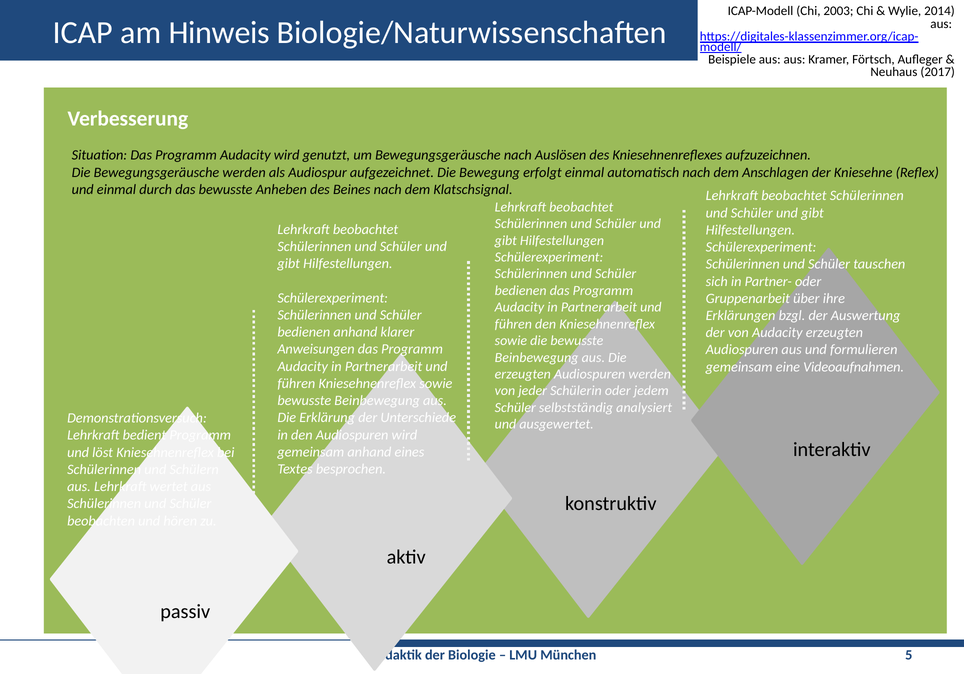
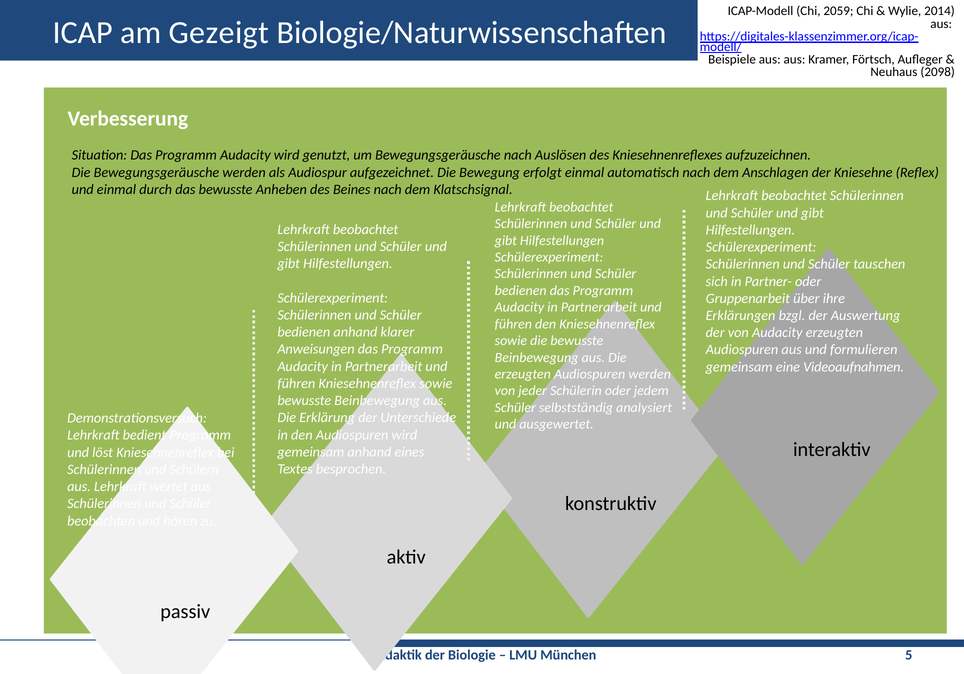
2003: 2003 -> 2059 (838, 11)
Hinweis: Hinweis -> Gezeigt (219, 33)
2017: 2017 -> 2098 (938, 72)
